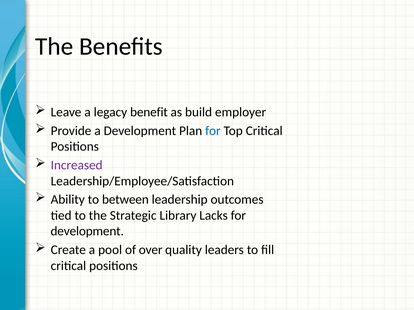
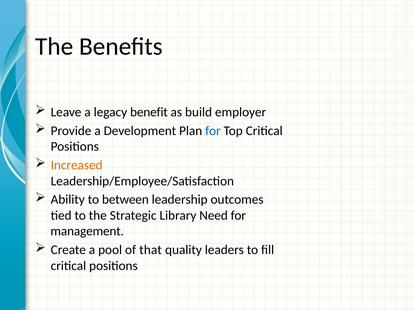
Increased colour: purple -> orange (77, 165)
Lacks: Lacks -> Need (214, 216)
development: development -> management (87, 232)
over: over -> that (151, 250)
